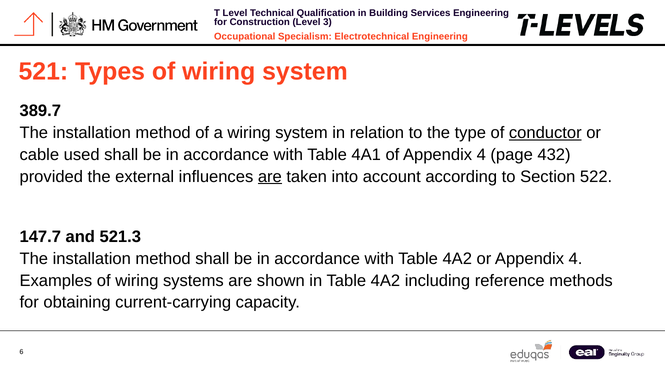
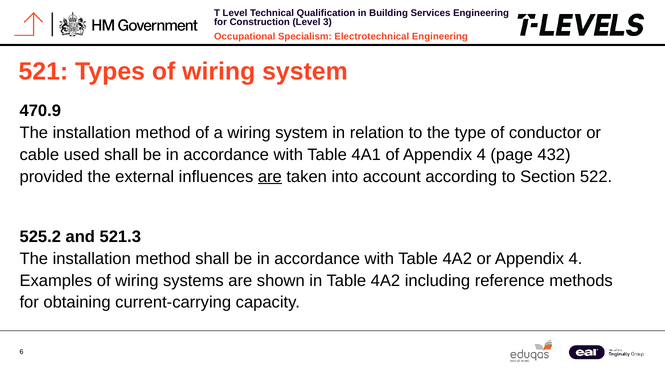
389.7: 389.7 -> 470.9 (40, 111)
conductor underline: present -> none (545, 133)
147.7: 147.7 -> 525.2 (40, 237)
